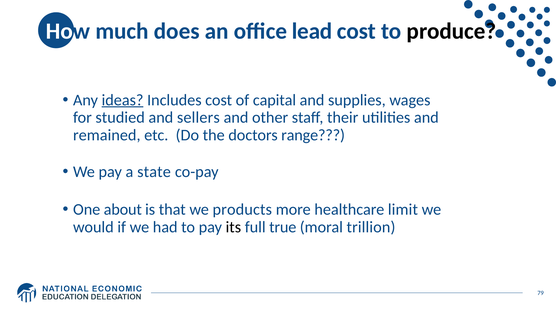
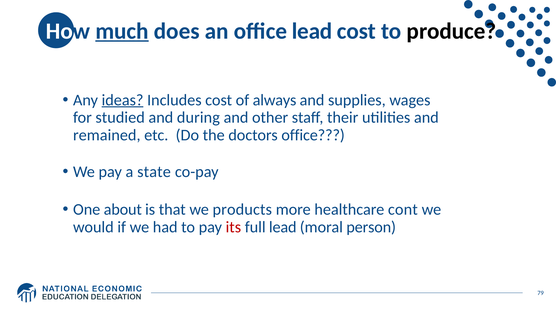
much underline: none -> present (122, 31)
capital: capital -> always (275, 100)
sellers: sellers -> during (198, 117)
doctors range: range -> office (313, 135)
limit: limit -> cont (403, 209)
its colour: black -> red (233, 227)
full true: true -> lead (283, 227)
trillion: trillion -> person (371, 227)
